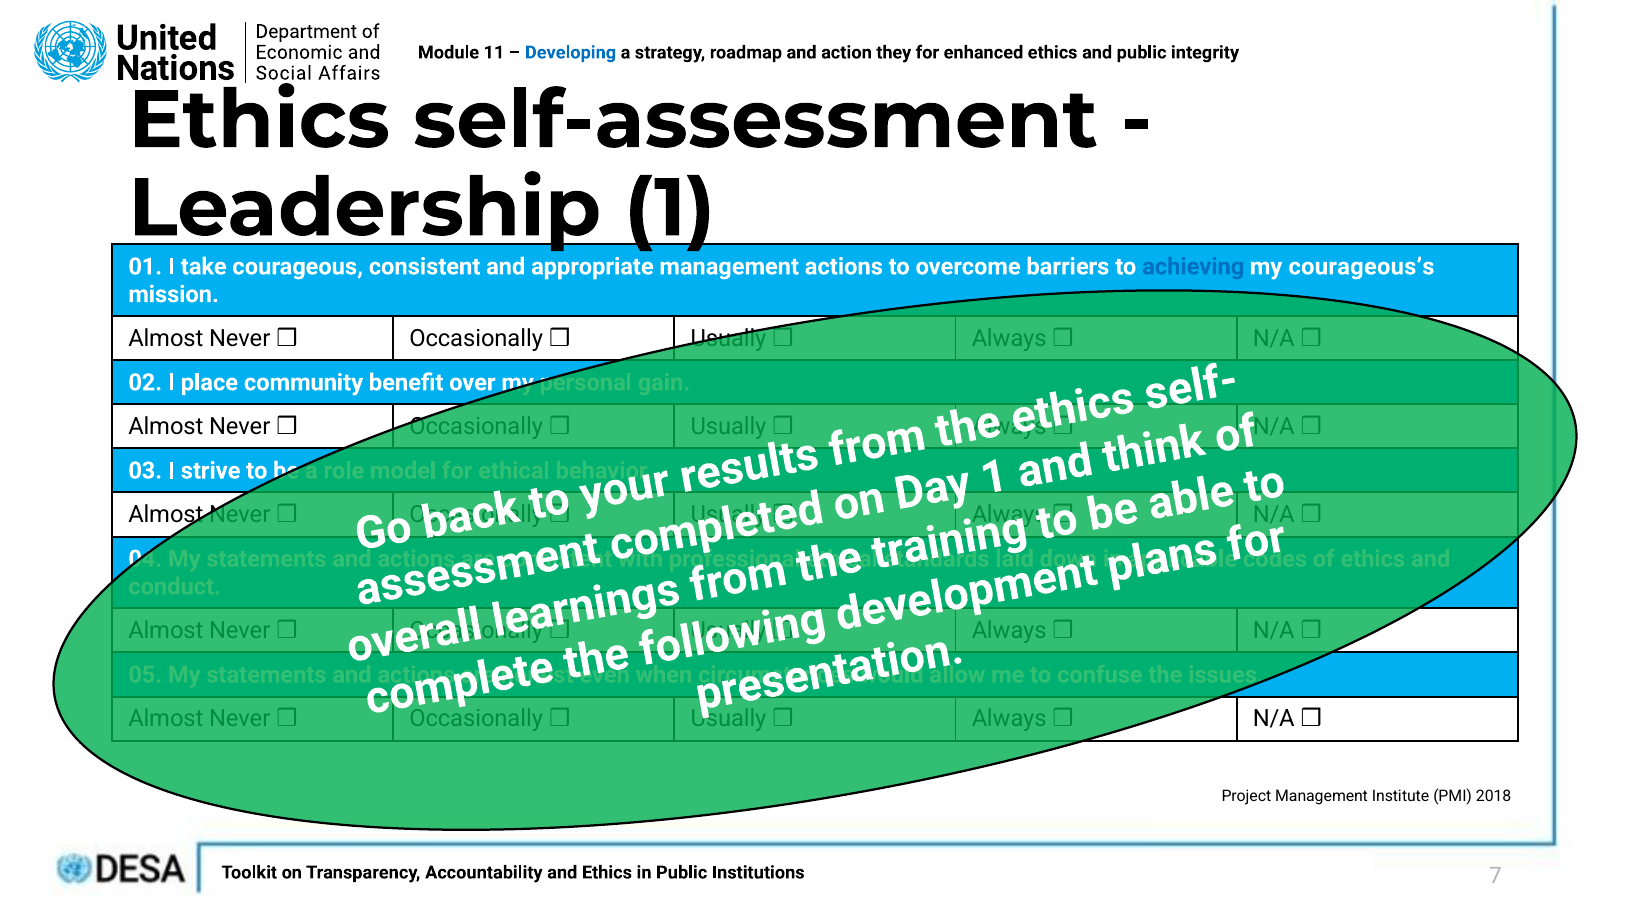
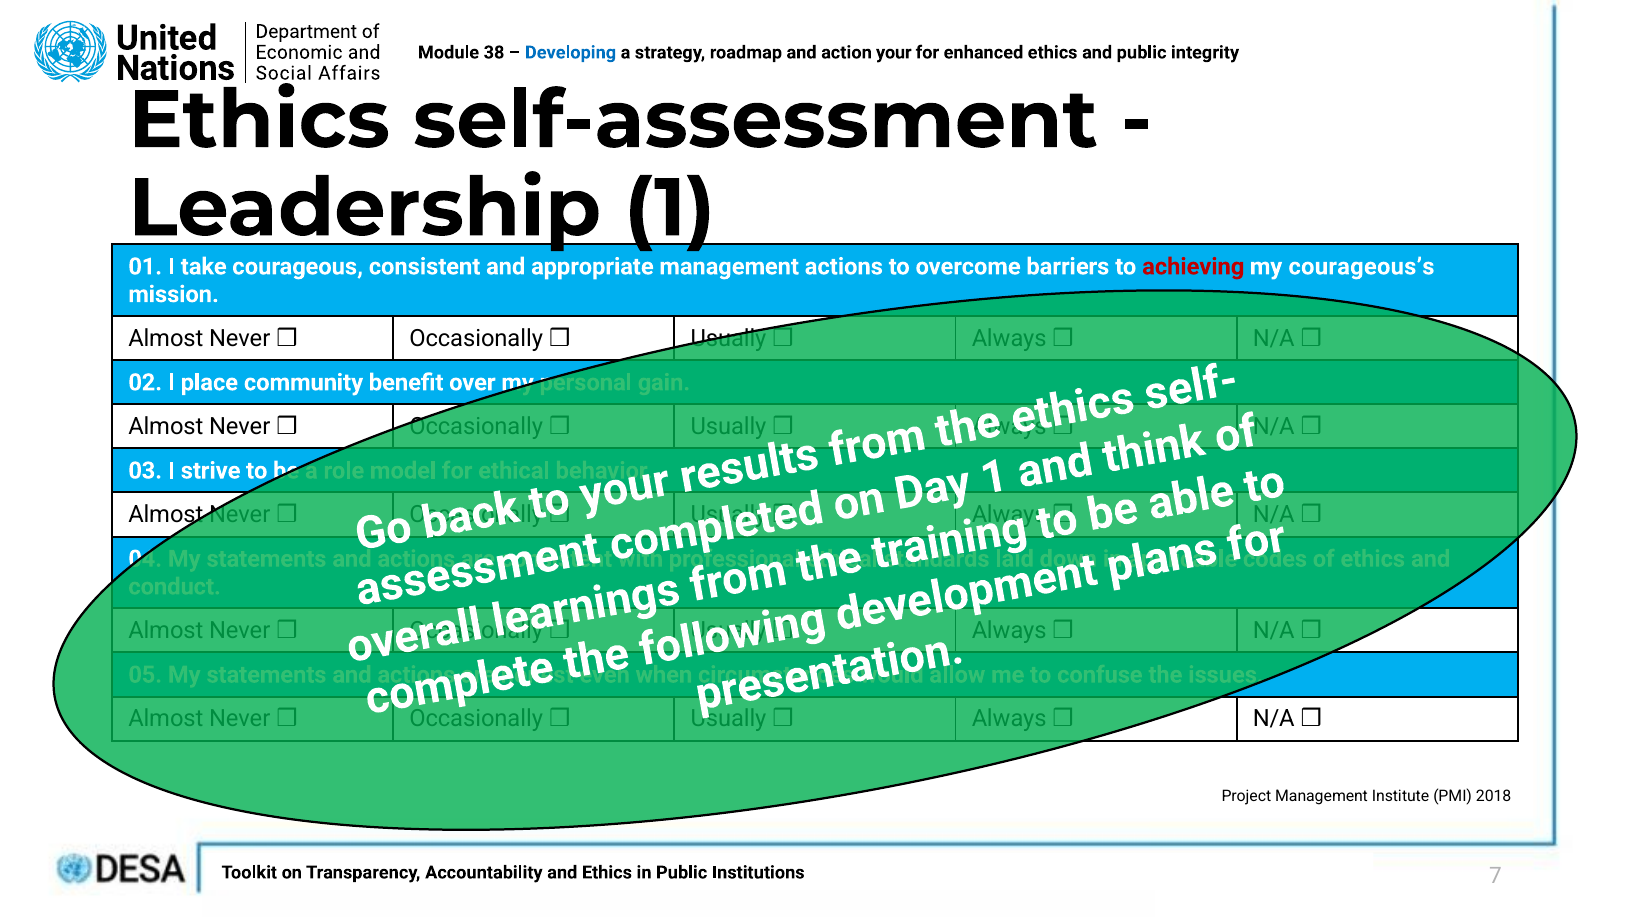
11: 11 -> 38 (494, 52)
action they: they -> your (894, 52)
achieving colour: blue -> red (1193, 267)
